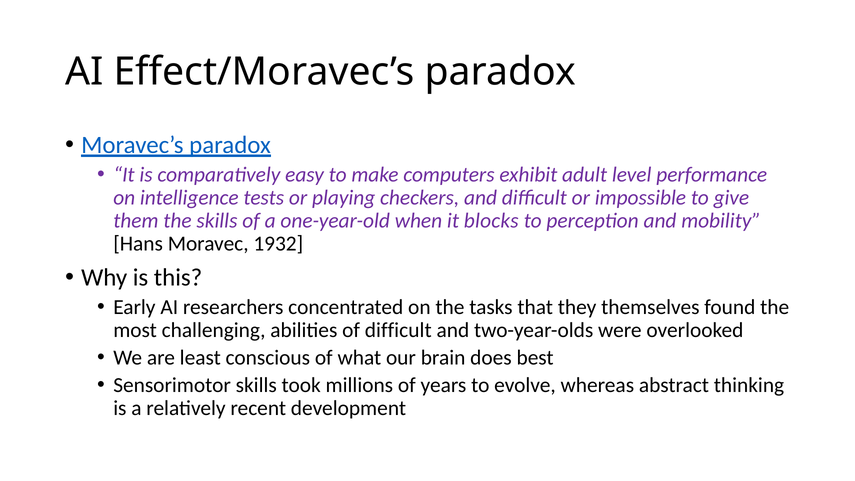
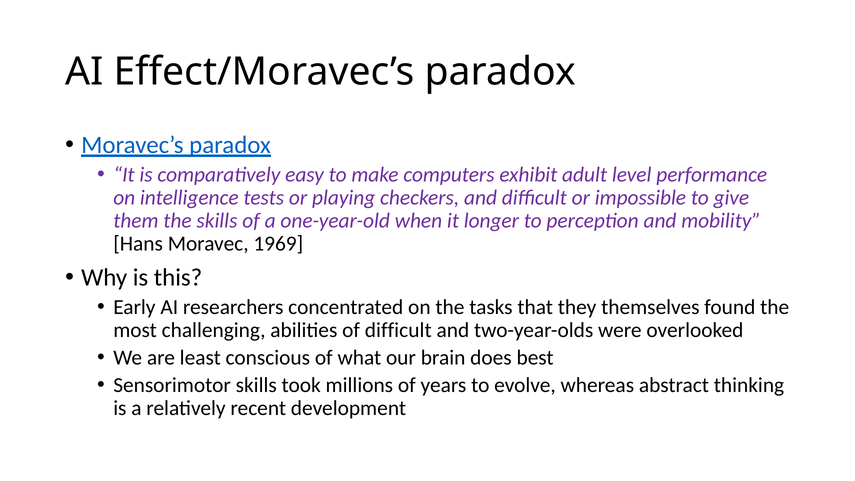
blocks: blocks -> longer (491, 221)
1932: 1932 -> 1969 (278, 244)
